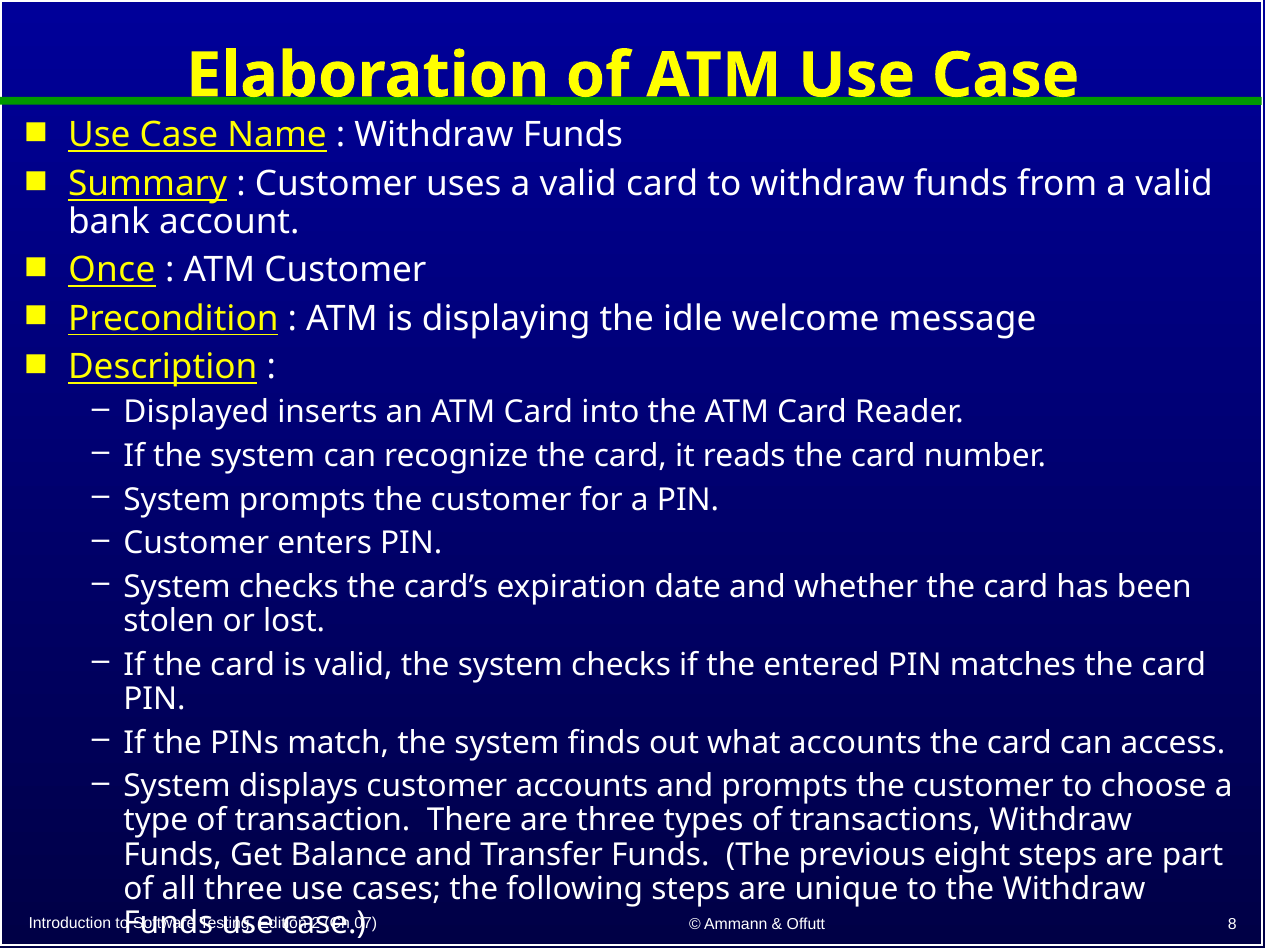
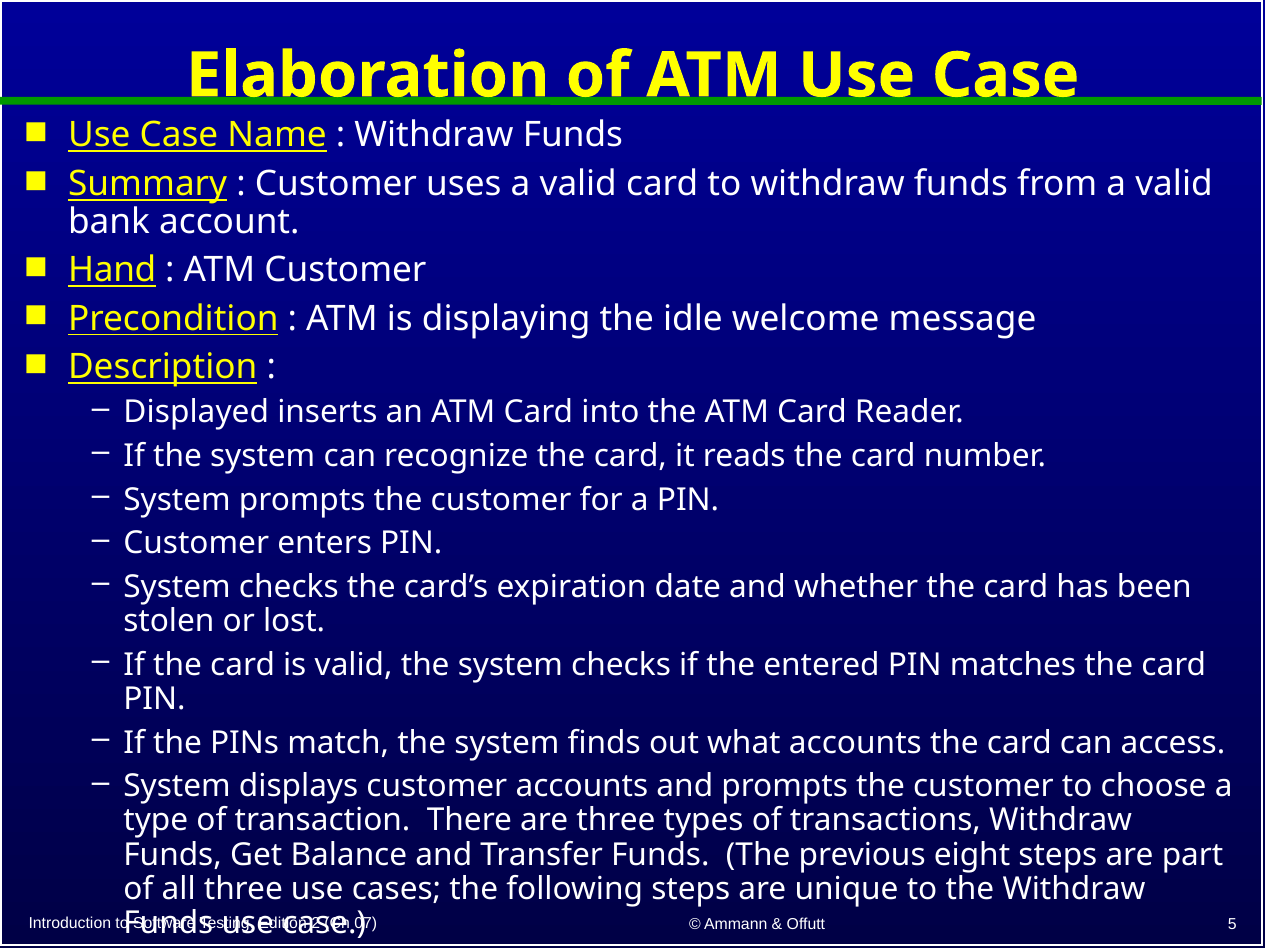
Once: Once -> Hand (112, 270)
8: 8 -> 5 (1232, 925)
